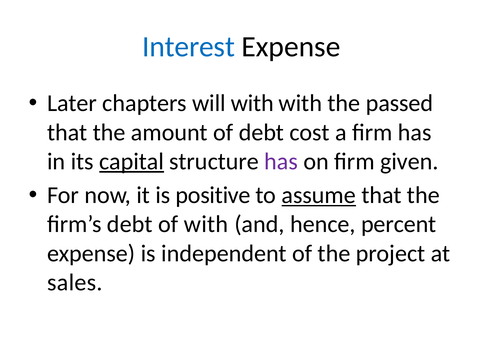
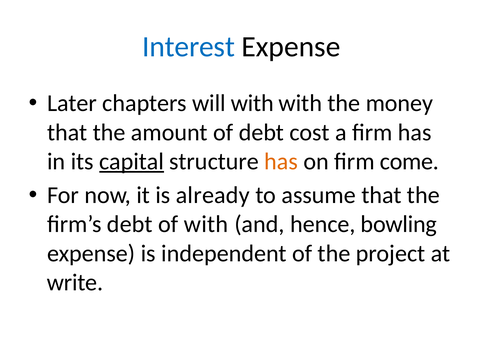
passed: passed -> money (399, 103)
has colour: purple -> orange (281, 161)
given: given -> come (409, 161)
positive: positive -> already (213, 195)
assume underline: present -> none (319, 195)
percent: percent -> bowling (399, 224)
sales: sales -> write (75, 282)
